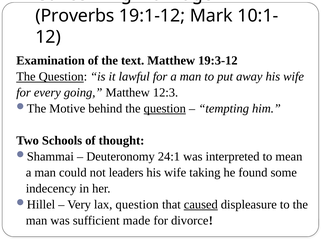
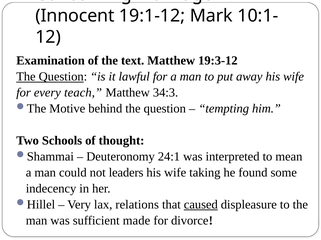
Proverbs: Proverbs -> Innocent (75, 16)
going: going -> teach (83, 93)
12:3: 12:3 -> 34:3 (166, 93)
question underline: present -> none (165, 109)
lax question: question -> relations (137, 205)
